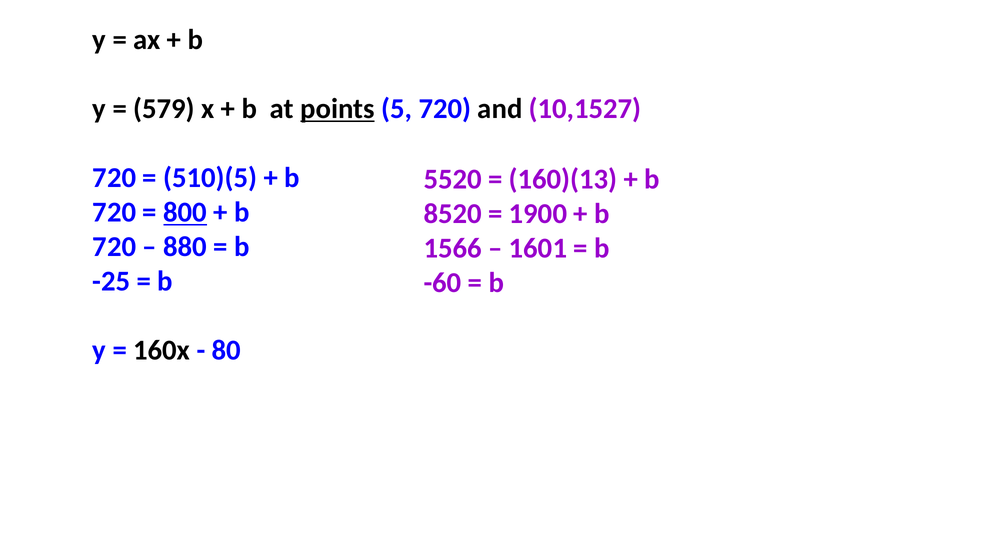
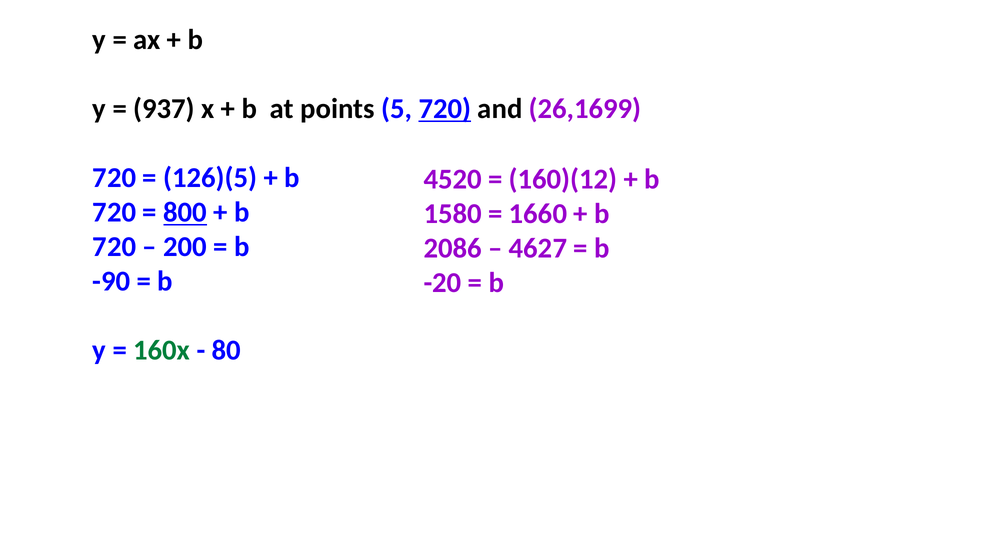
579: 579 -> 937 (164, 109)
points underline: present -> none (338, 109)
720 underline: none -> present (445, 109)
10,1527: 10,1527 -> 26,1699 (585, 109)
510)(5: 510)(5 -> 126)(5 (210, 178)
5520: 5520 -> 4520 (453, 179)
160)(13: 160)(13 -> 160)(12 (563, 179)
8520: 8520 -> 1580 (453, 214)
1900: 1900 -> 1660 (538, 214)
880: 880 -> 200 (185, 247)
1566: 1566 -> 2086 (453, 248)
1601: 1601 -> 4627 (538, 248)
-25: -25 -> -90 (111, 281)
-60: -60 -> -20 (442, 283)
160x colour: black -> green (162, 350)
